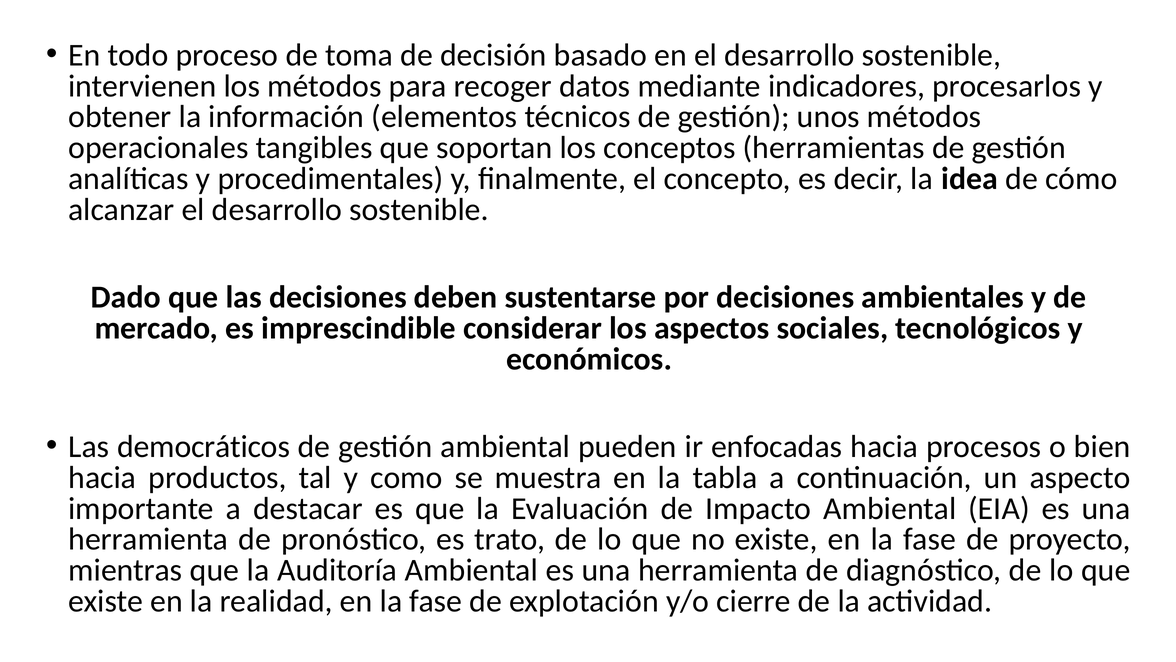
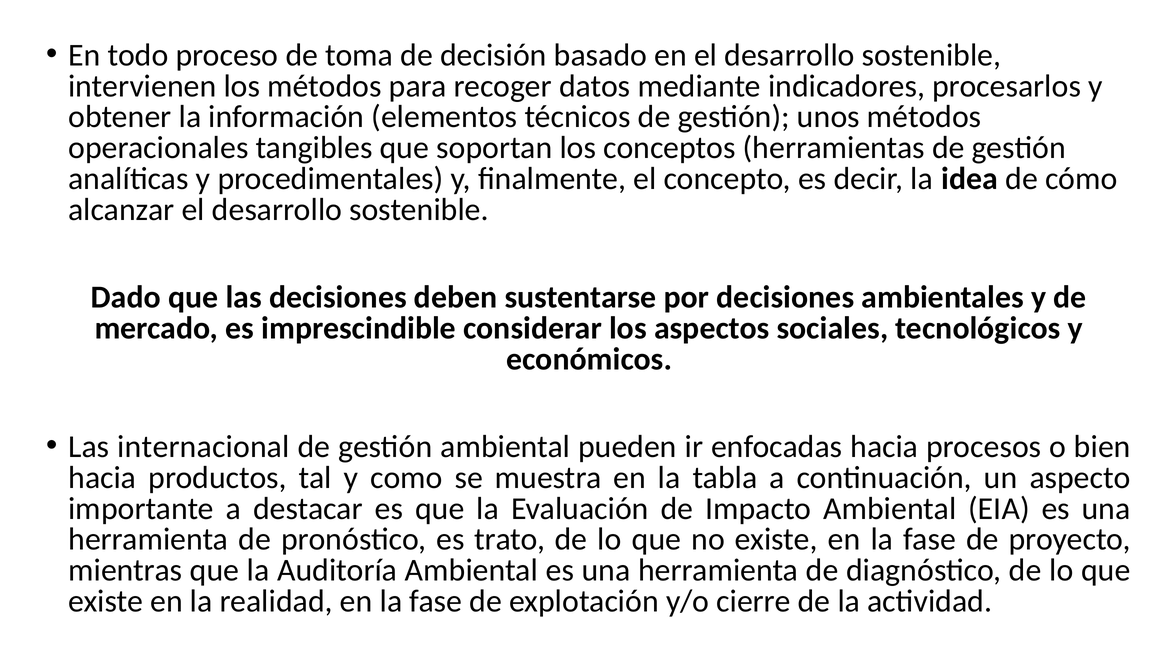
democráticos: democráticos -> internacional (204, 446)
